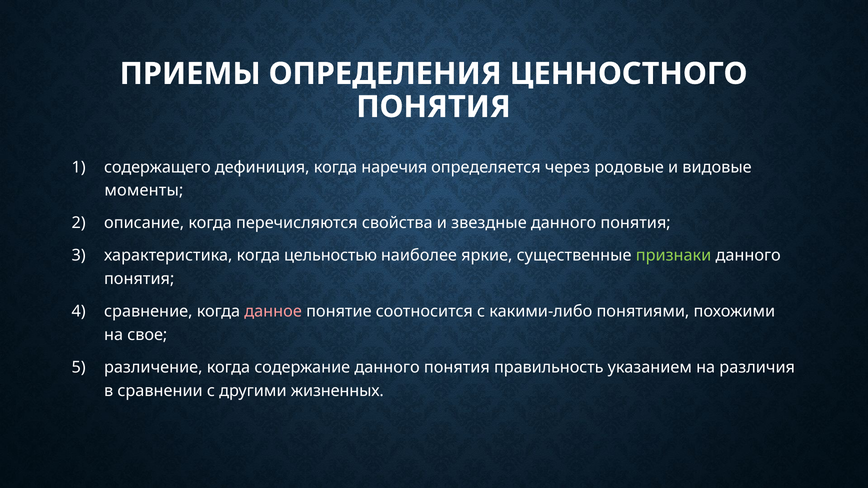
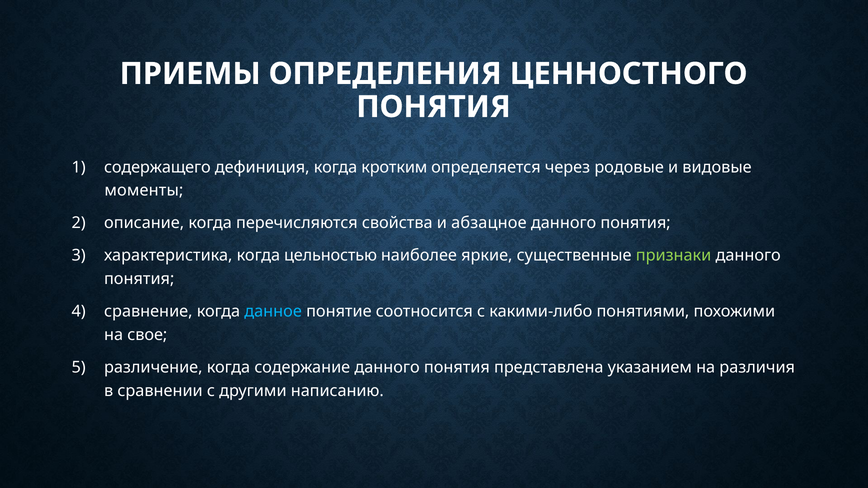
наречия: наречия -> кротким (394, 167)
звездные: звездные -> абзацное (489, 223)
данное colour: pink -> light blue (273, 312)
правильность: правильность -> представлена (549, 367)
жизненных: жизненных -> написанию (337, 391)
